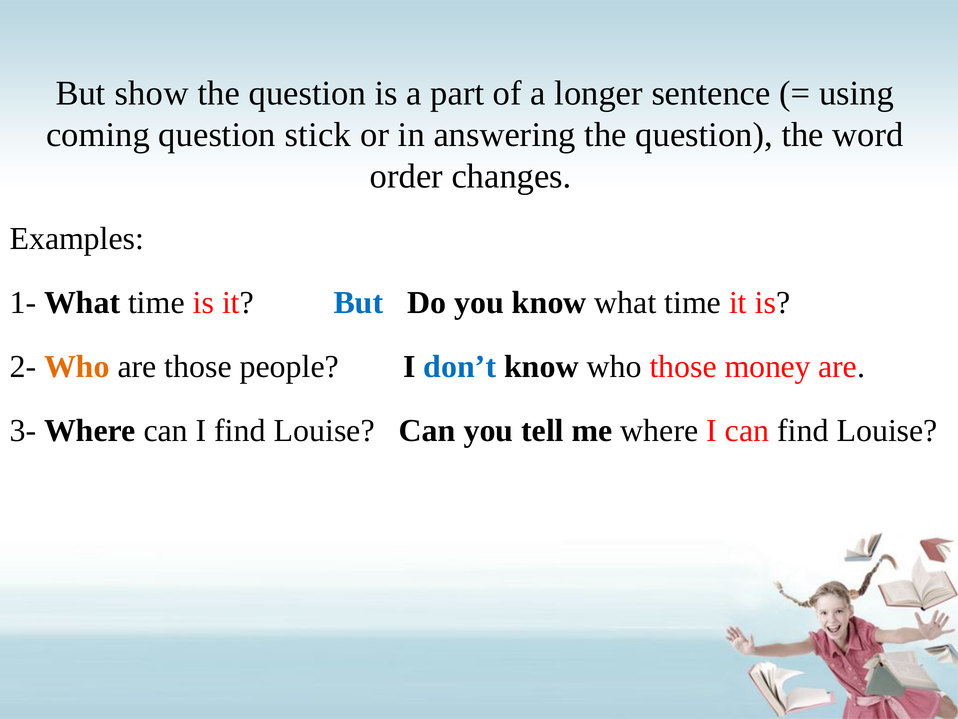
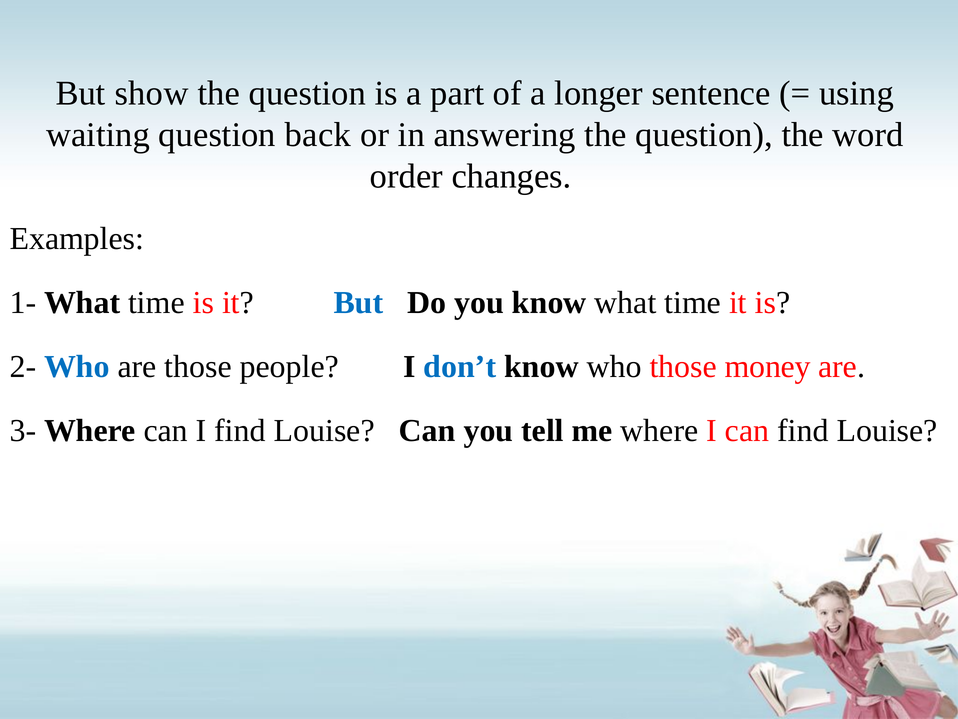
coming: coming -> waiting (98, 135)
stick: stick -> back (318, 135)
Who colour: orange -> blue (77, 366)
